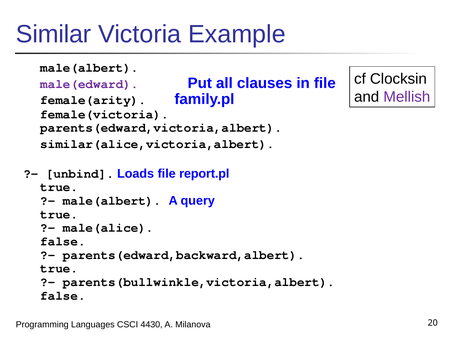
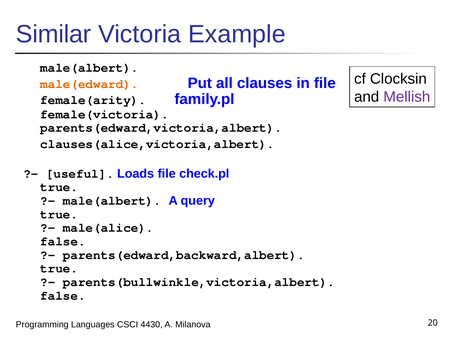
male(edward colour: purple -> orange (89, 84)
similar(alice,victoria,albert: similar(alice,victoria,albert -> clauses(alice,victoria,albert (157, 144)
unbind: unbind -> useful (80, 174)
report.pl: report.pl -> check.pl (204, 174)
